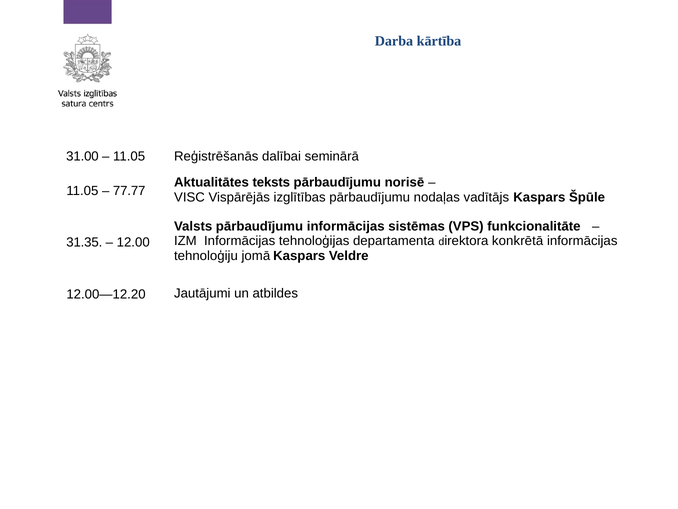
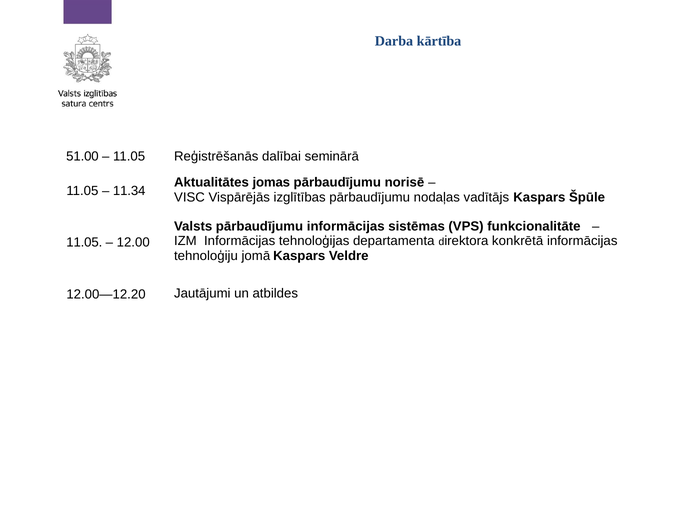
31.00: 31.00 -> 51.00 (82, 156)
teksts: teksts -> jomas (271, 182)
77.77: 77.77 -> 11.34 (129, 191)
31.35: 31.35 -> 11.05 (84, 242)
